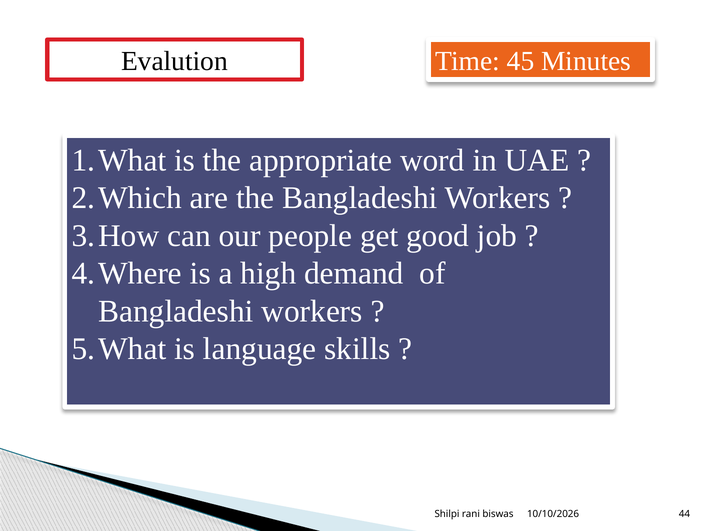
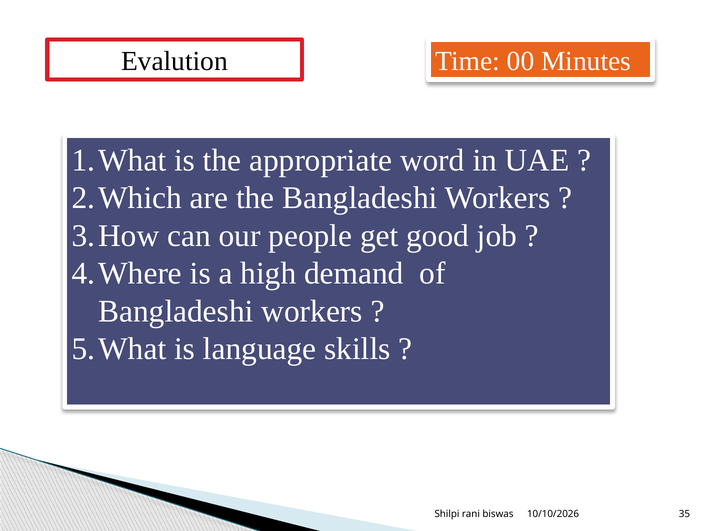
45: 45 -> 00 (521, 61)
44: 44 -> 35 (684, 513)
